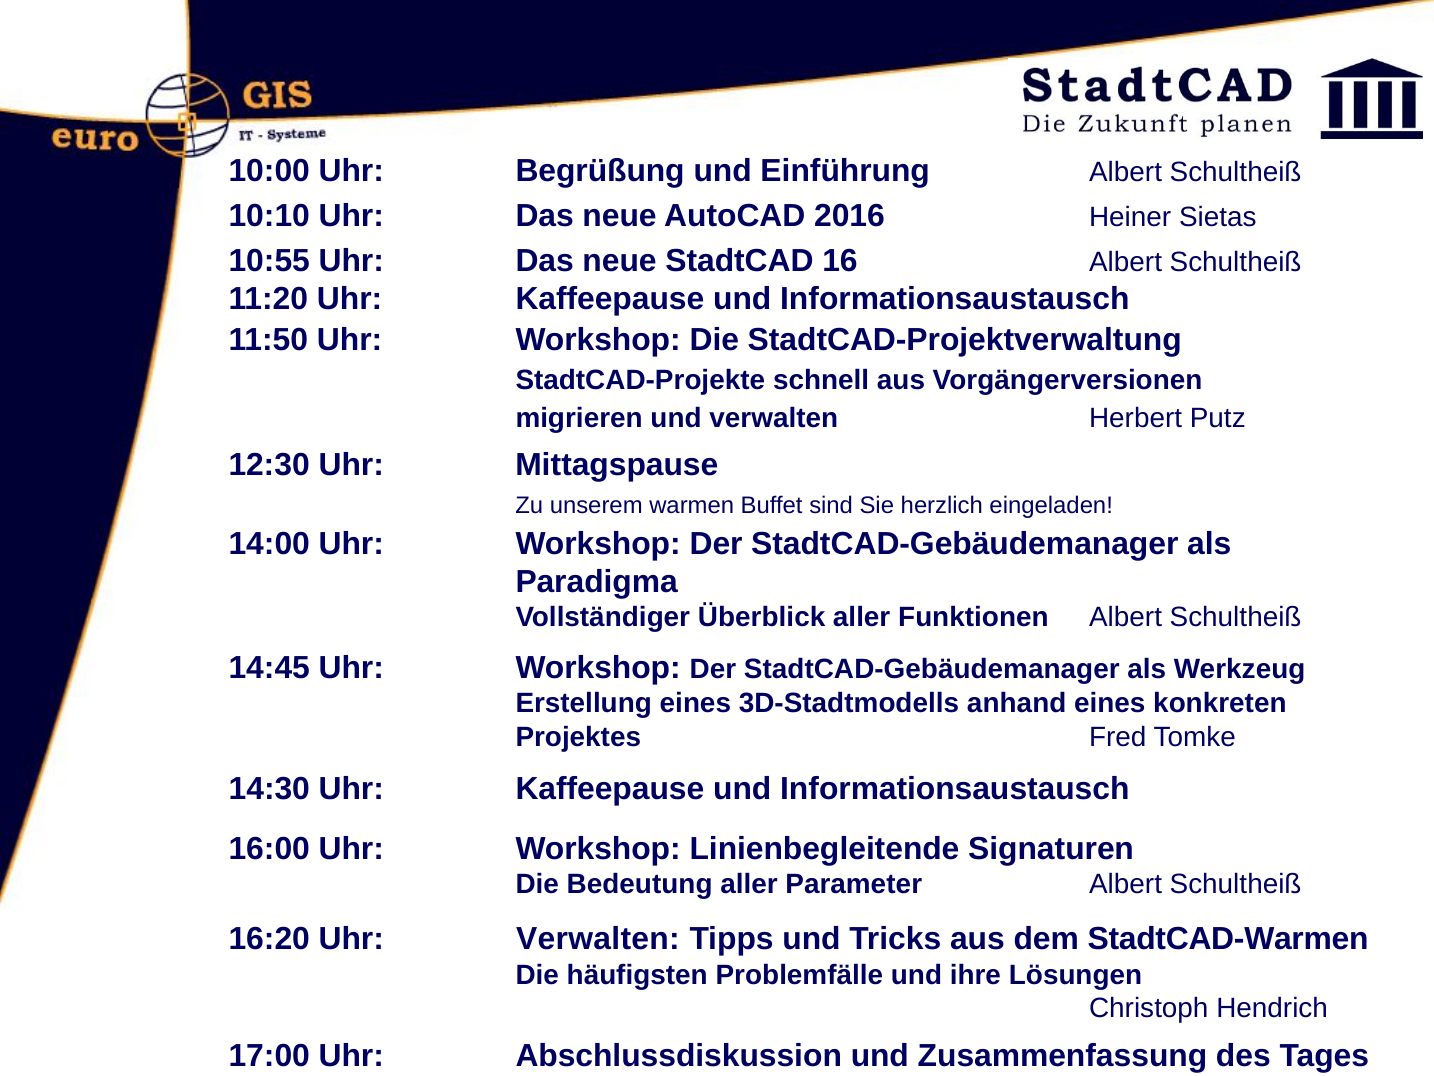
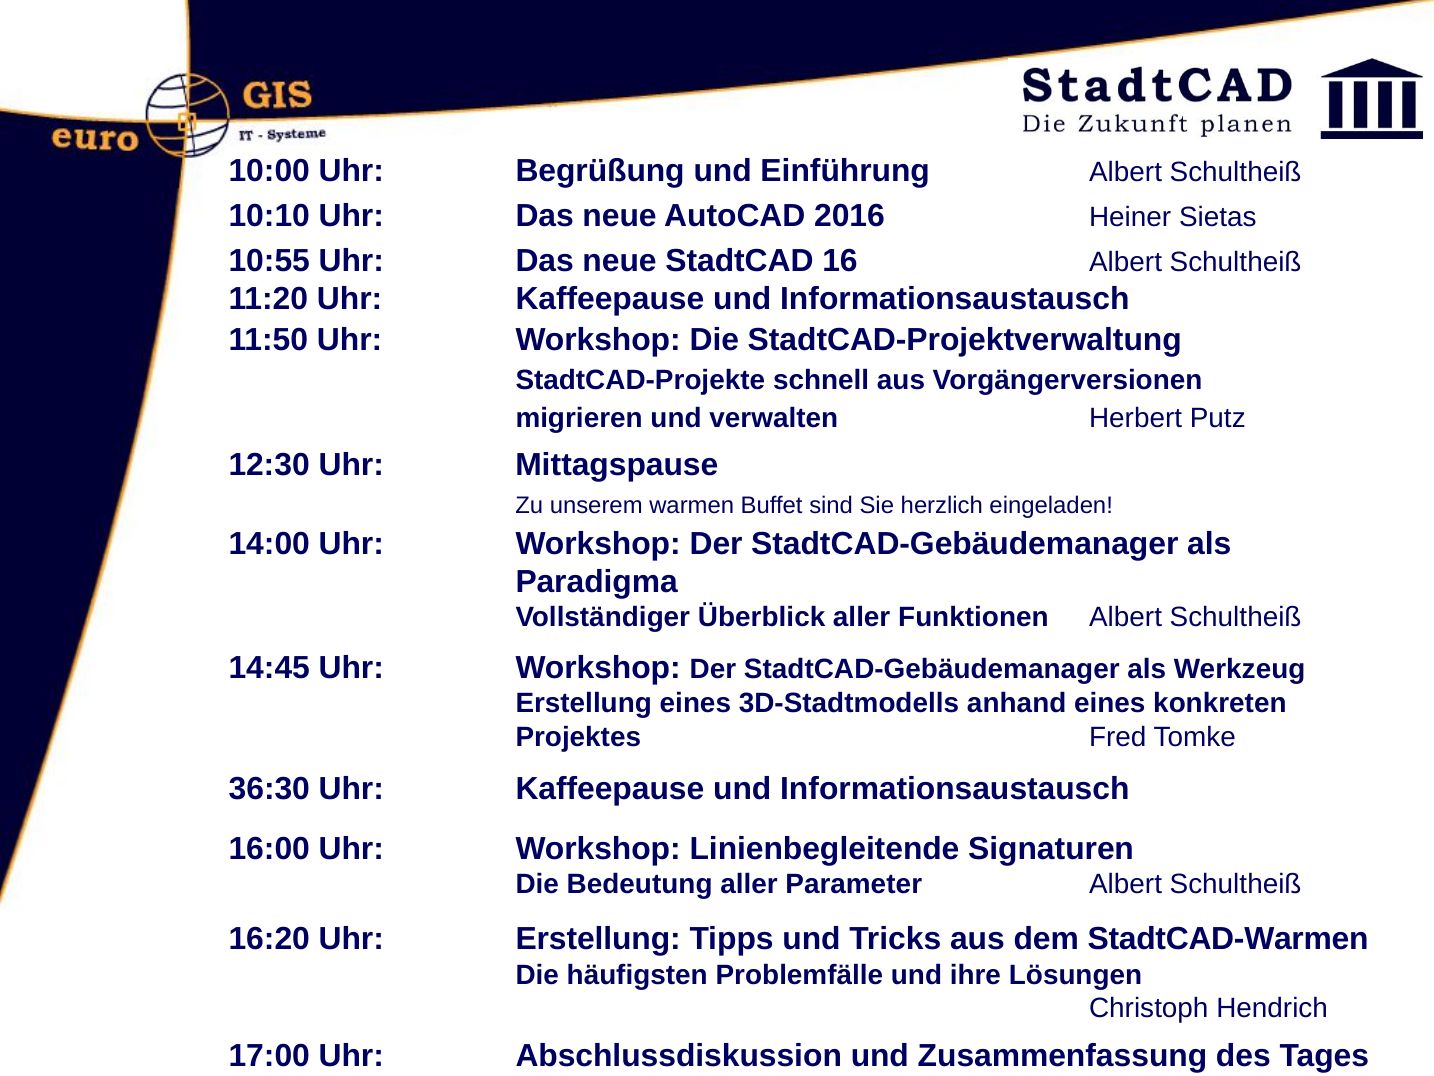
14:30: 14:30 -> 36:30 (269, 788)
Uhr Verwalten: Verwalten -> Erstellung (598, 939)
